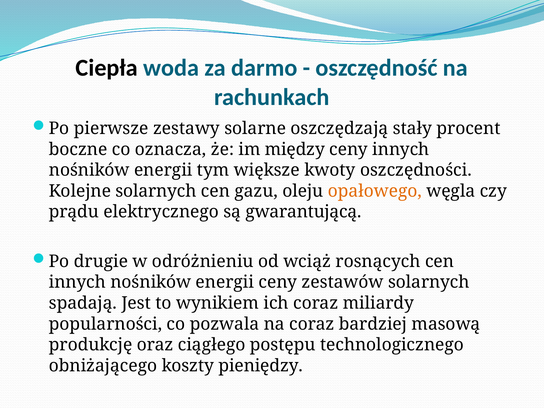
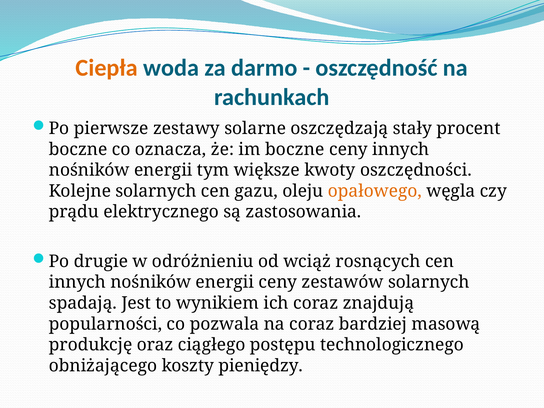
Ciepła colour: black -> orange (107, 68)
im między: między -> boczne (295, 149)
gwarantującą: gwarantującą -> zastosowania (303, 212)
miliardy: miliardy -> znajdują (378, 303)
